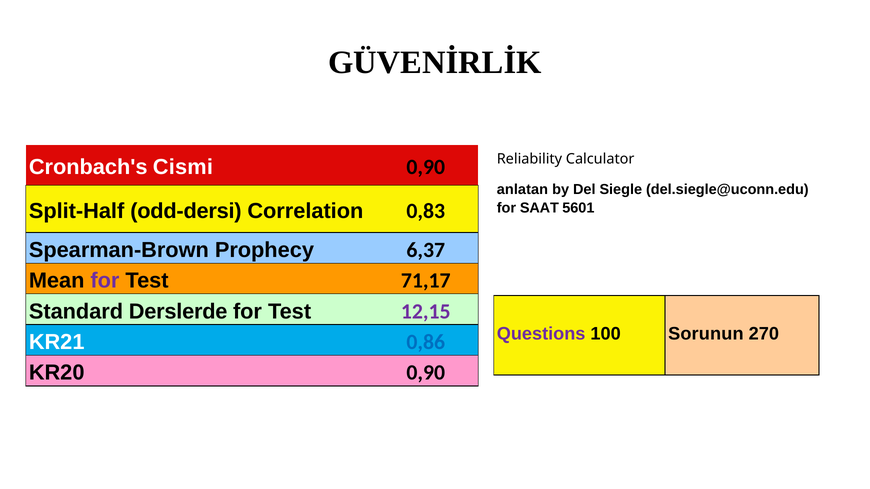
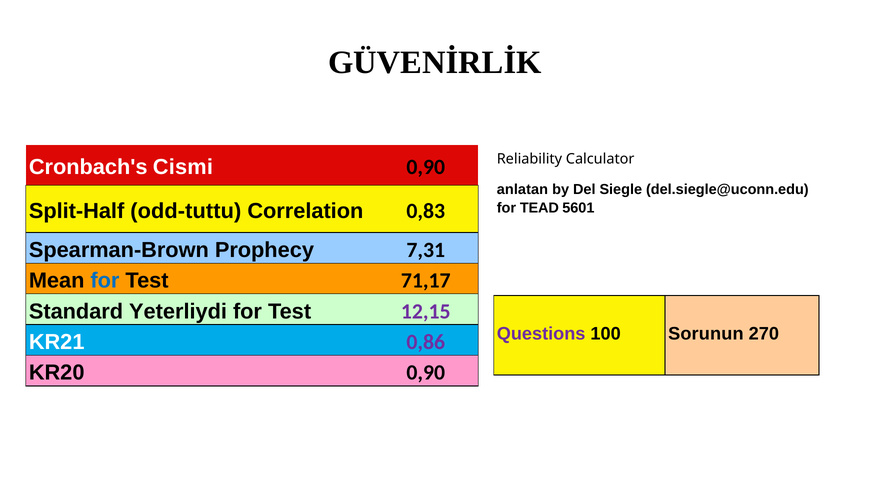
odd-dersi: odd-dersi -> odd-tuttu (186, 211)
SAAT: SAAT -> TEAD (539, 208)
6,37: 6,37 -> 7,31 (426, 250)
for colour: purple -> blue (105, 281)
Derslerde: Derslerde -> Yeterliydi (178, 312)
0,86 colour: blue -> purple (426, 342)
